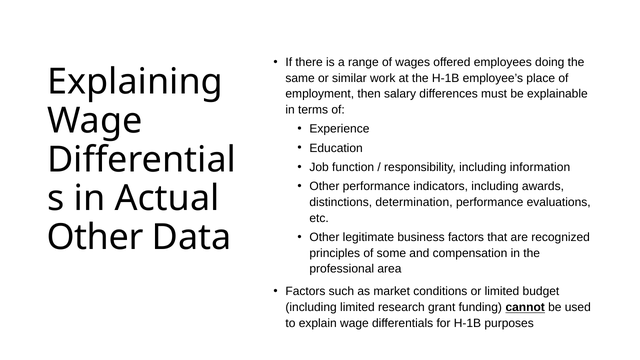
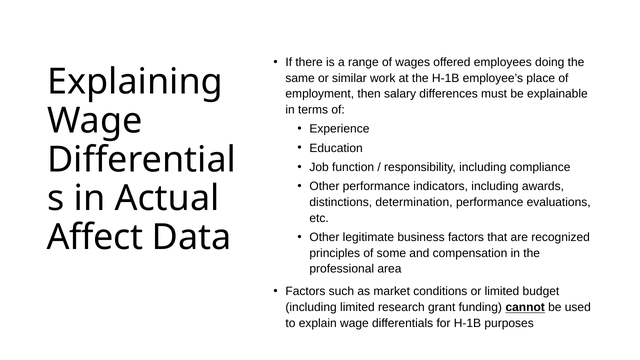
information: information -> compliance (540, 167)
Other: Other -> Affect (95, 237)
